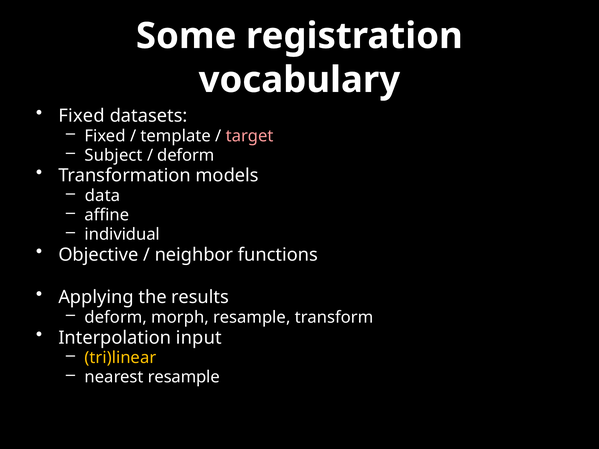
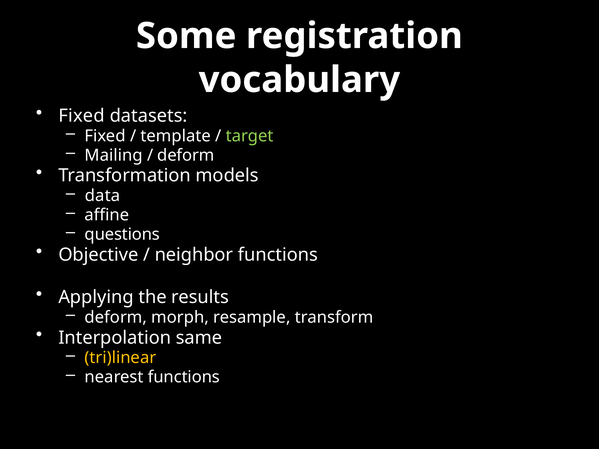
target colour: pink -> light green (250, 136)
Subject: Subject -> Mailing (114, 155)
individual: individual -> questions (122, 234)
input: input -> same (199, 338)
nearest resample: resample -> functions (184, 377)
